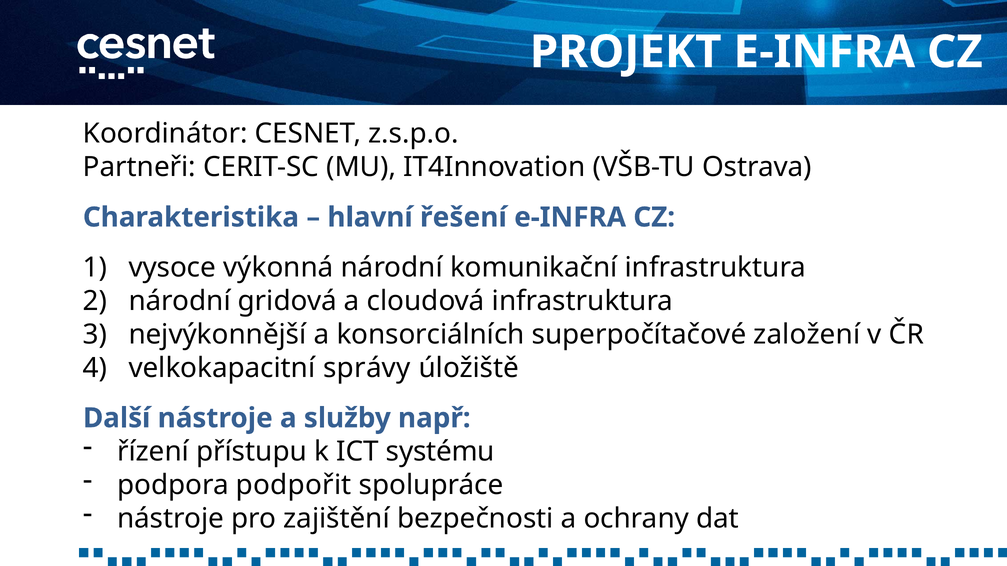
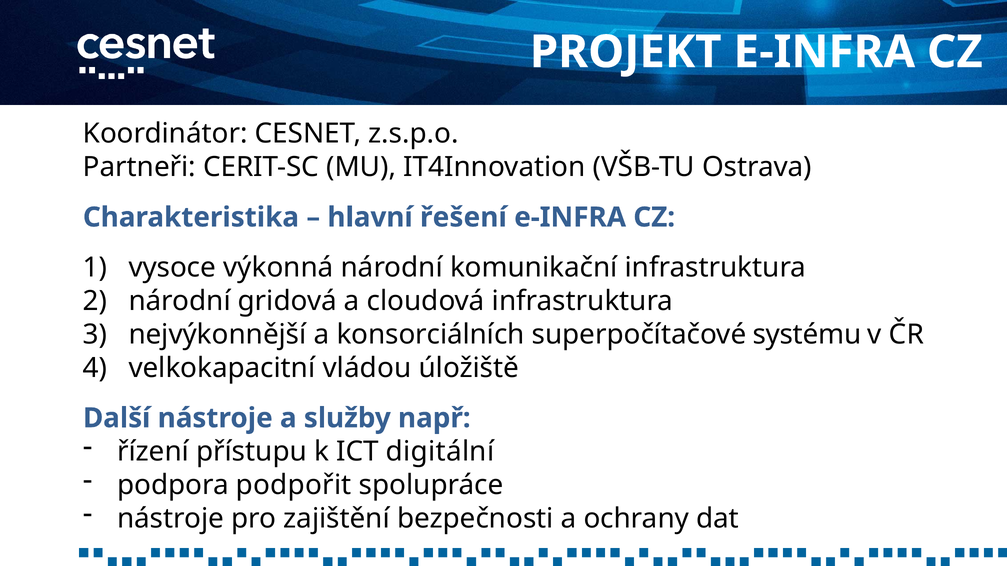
založení: založení -> systému (807, 335)
správy: správy -> vládou (367, 368)
systému: systému -> digitální (440, 452)
